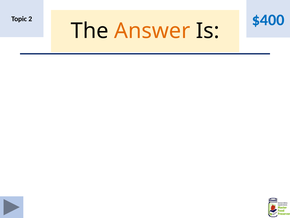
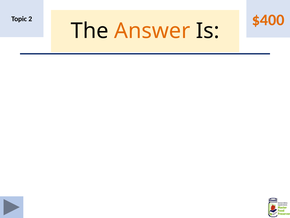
$400 colour: blue -> orange (268, 20)
